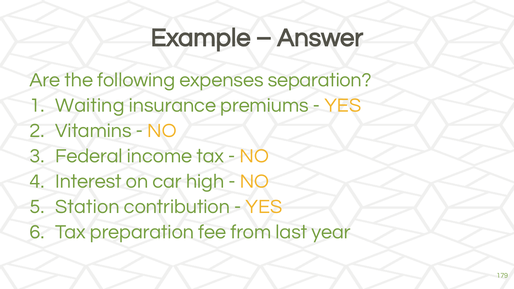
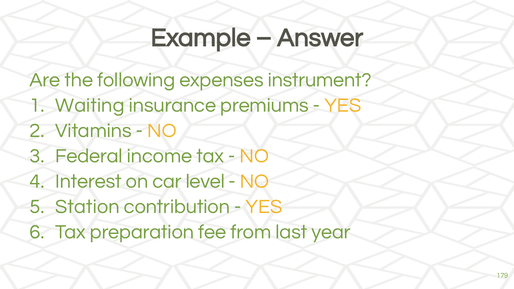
separation: separation -> instrument (320, 80)
high: high -> level (205, 181)
